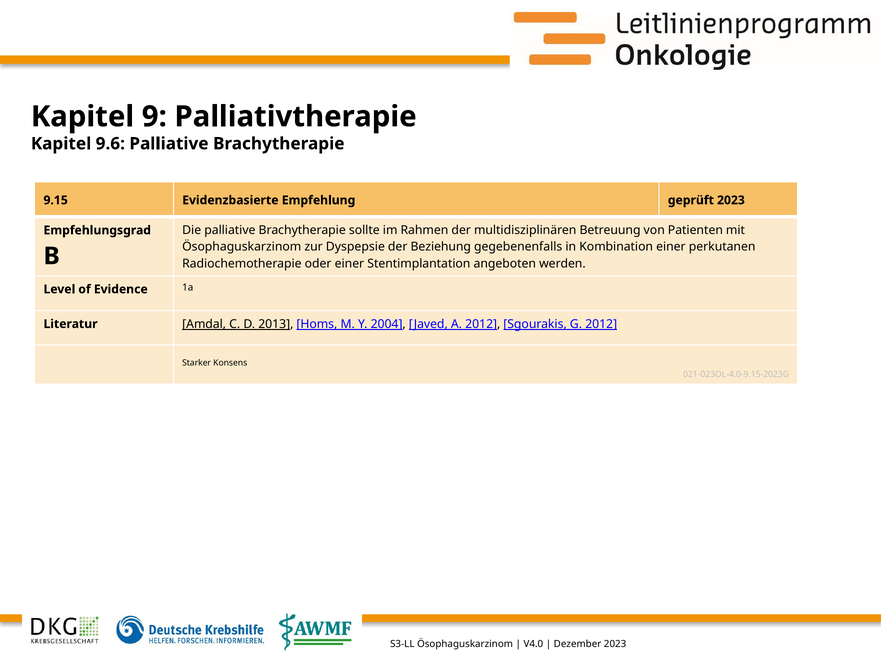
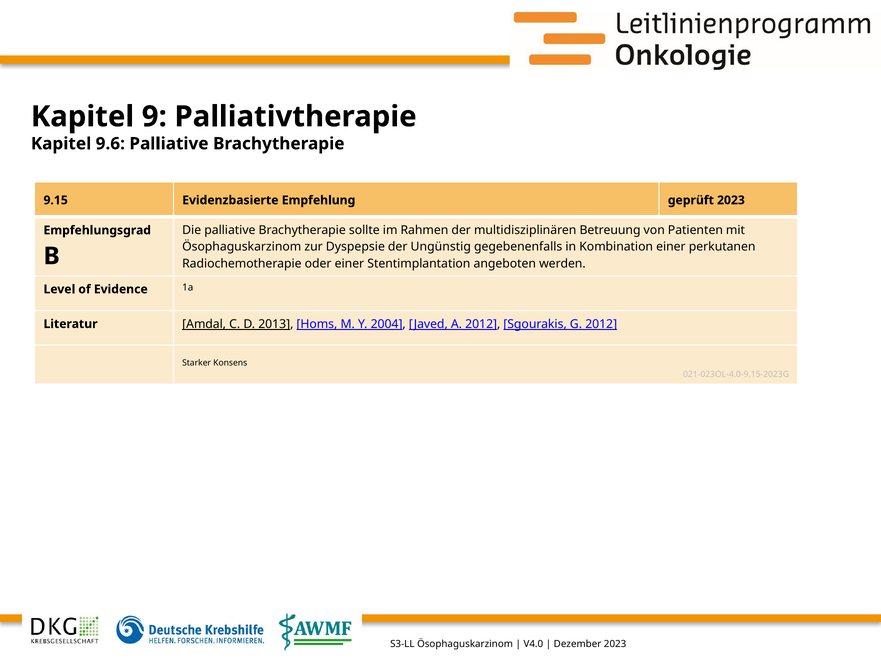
Beziehung: Beziehung -> Ungünstig (441, 247)
